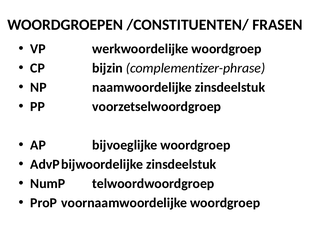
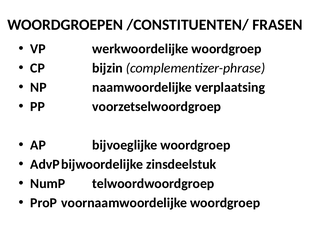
naamwoordelijke zinsdeelstuk: zinsdeelstuk -> verplaatsing (230, 88)
